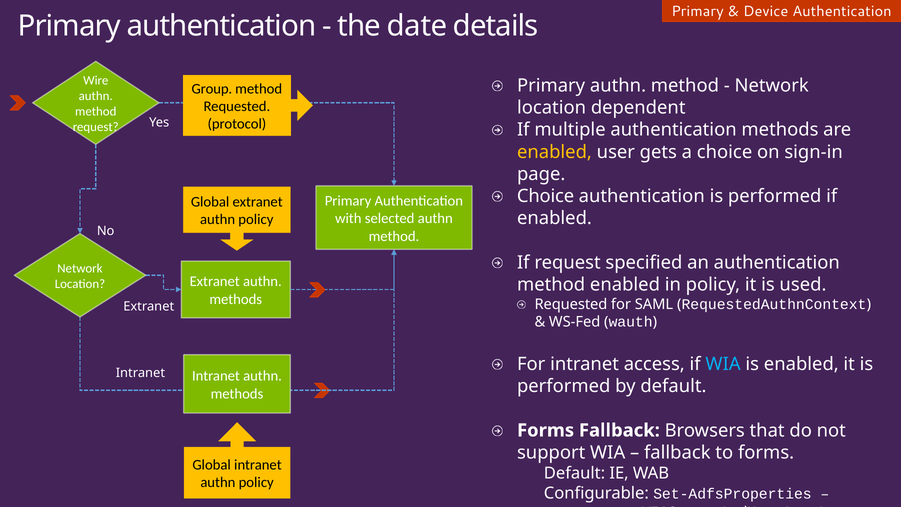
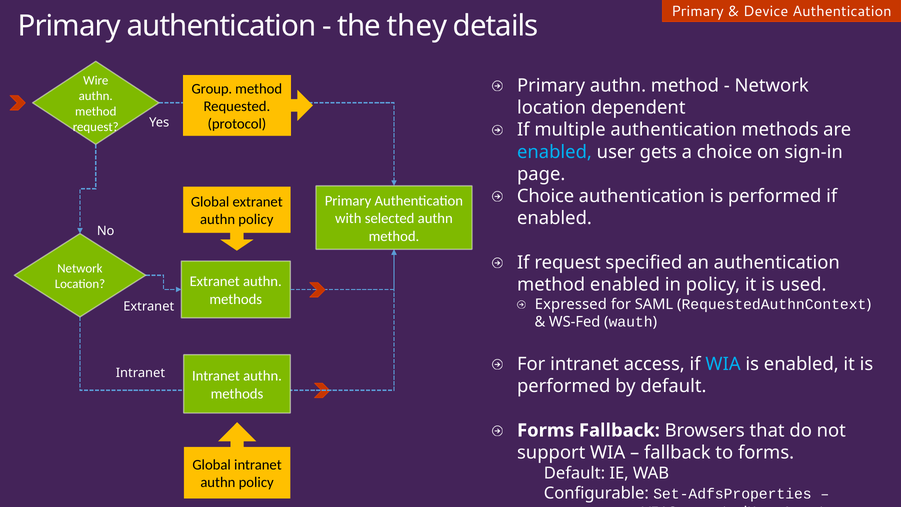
date: date -> they (417, 26)
enabled colour: yellow -> light blue (554, 152)
Requested: Requested -> Expressed (571, 304)
